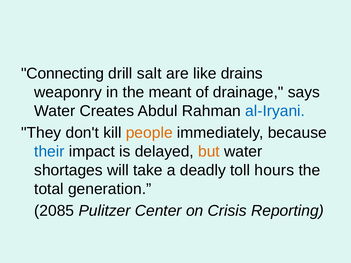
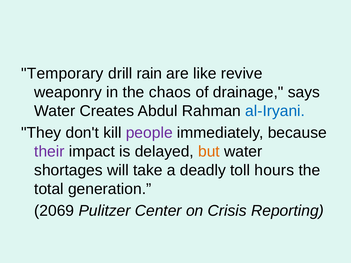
Connecting: Connecting -> Temporary (62, 74)
salt: salt -> rain (149, 74)
drains: drains -> revive (242, 74)
meant: meant -> chaos (170, 92)
people colour: orange -> purple (149, 133)
their colour: blue -> purple (49, 152)
2085: 2085 -> 2069 (54, 211)
